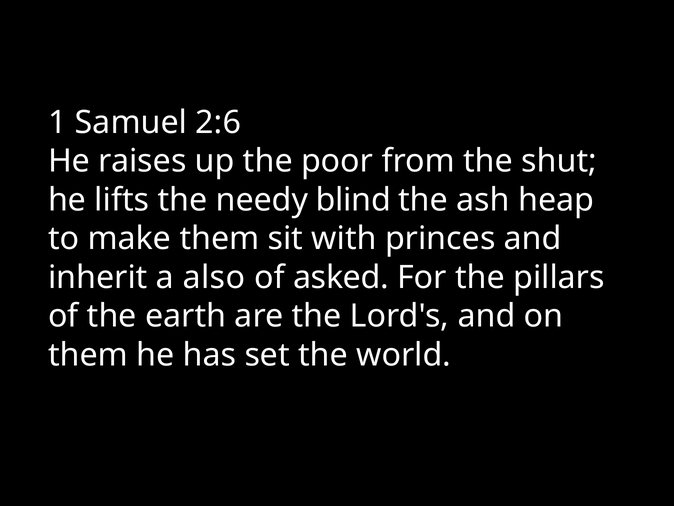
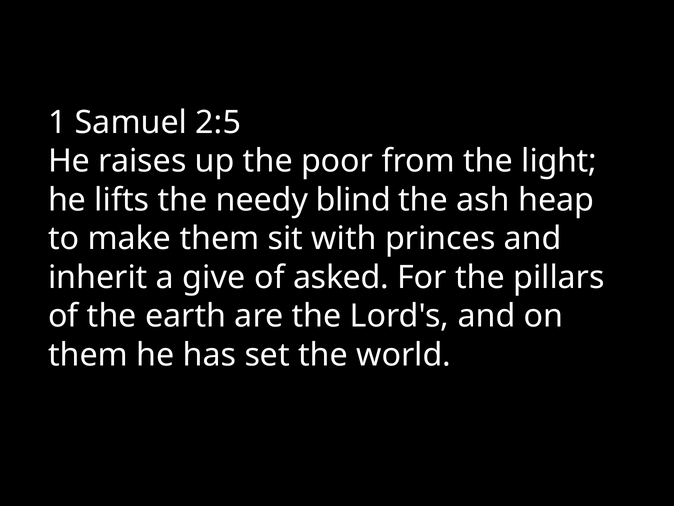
2:6: 2:6 -> 2:5 (218, 122)
shut: shut -> light (559, 161)
also: also -> give (214, 277)
